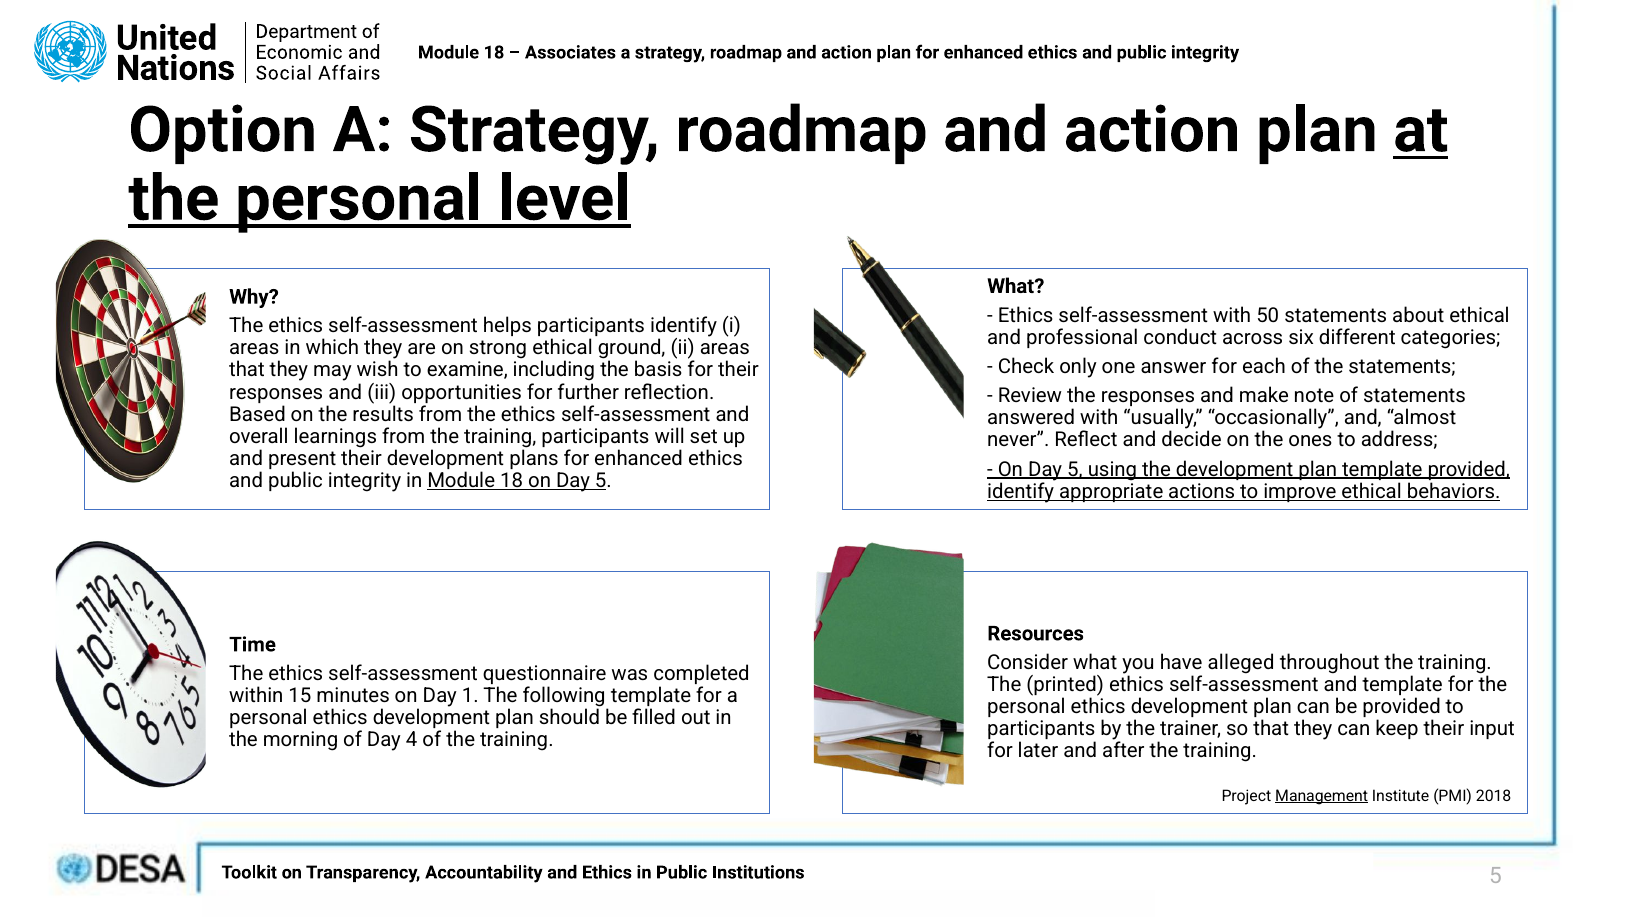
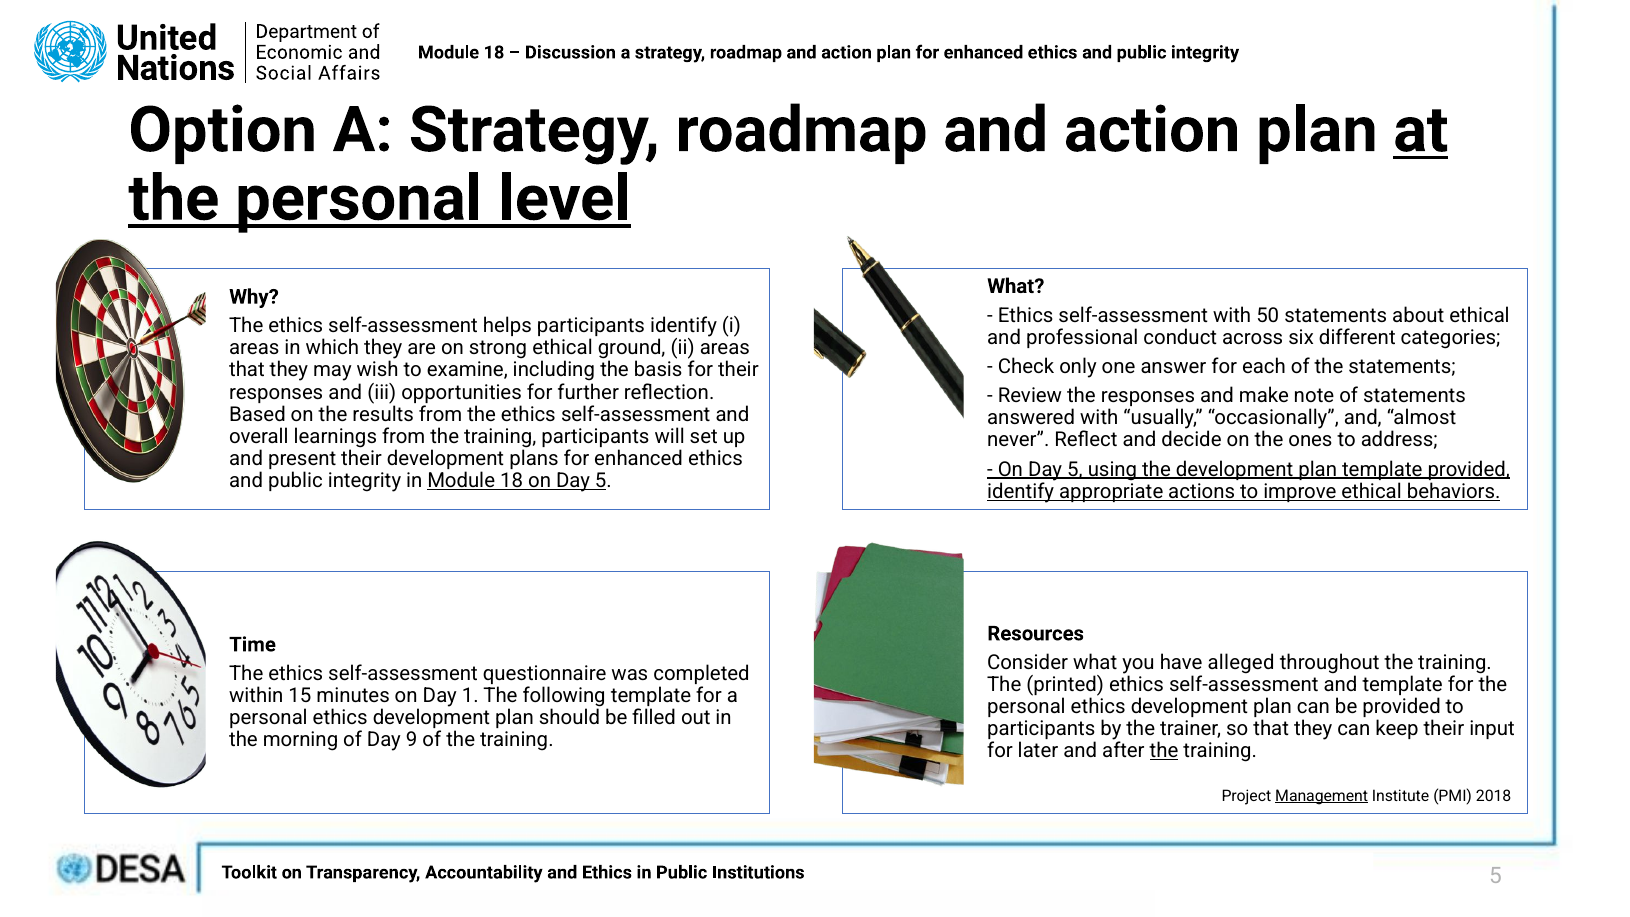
Associates: Associates -> Discussion (570, 52)
4: 4 -> 9 (412, 740)
the underline: none -> present (1164, 751)
